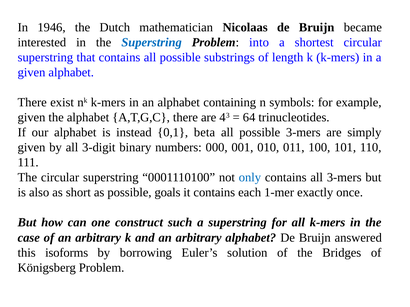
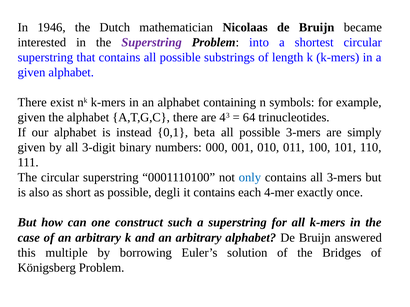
Superstring colour: blue -> purple (152, 43)
goals: goals -> degli (167, 193)
1-mer: 1-mer -> 4-mer (279, 193)
isoforms: isoforms -> multiple (67, 253)
